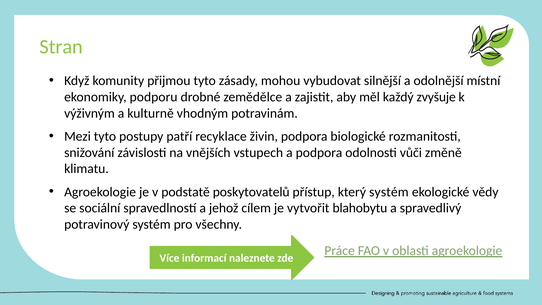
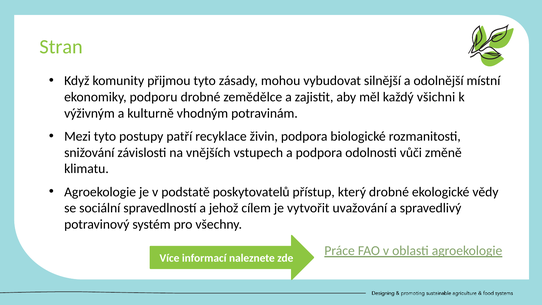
zvyšuje: zvyšuje -> všichni (436, 97)
který systém: systém -> drobné (389, 192)
blahobytu: blahobytu -> uvažování (360, 208)
